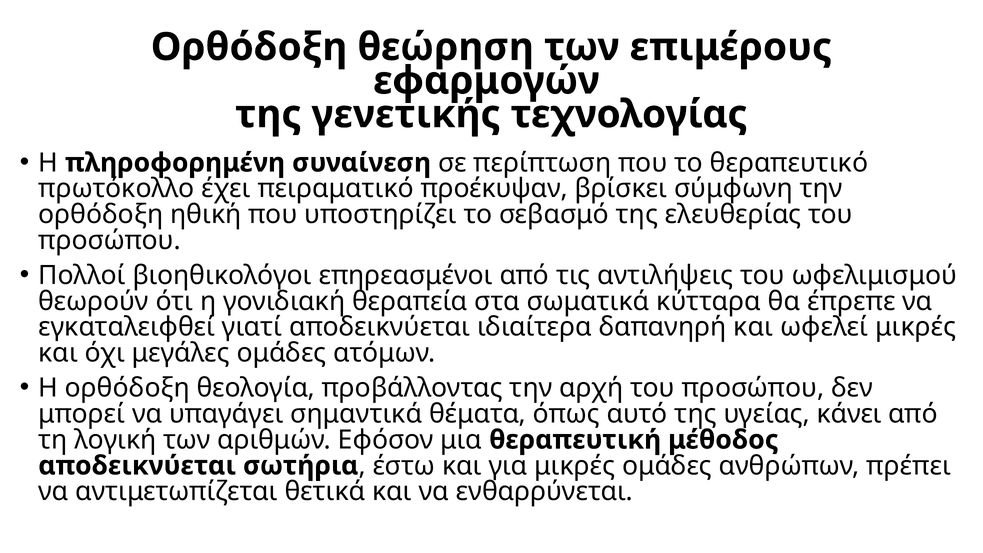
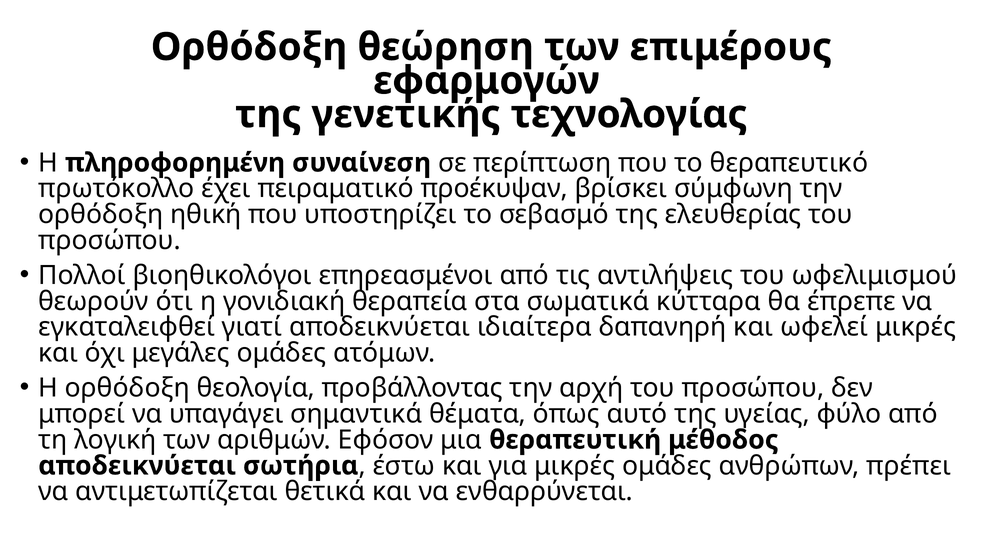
κάνει: κάνει -> φύλο (849, 414)
